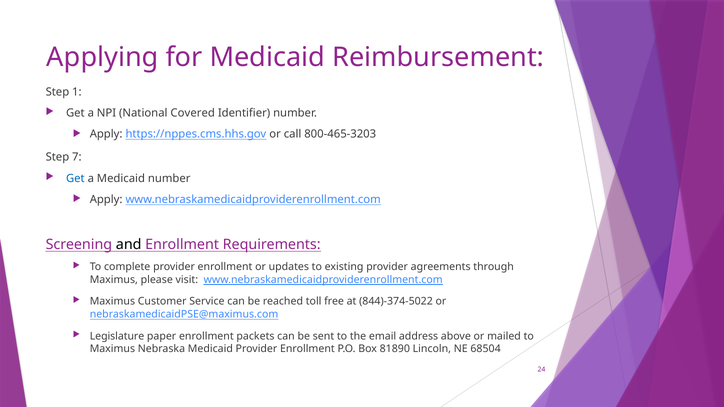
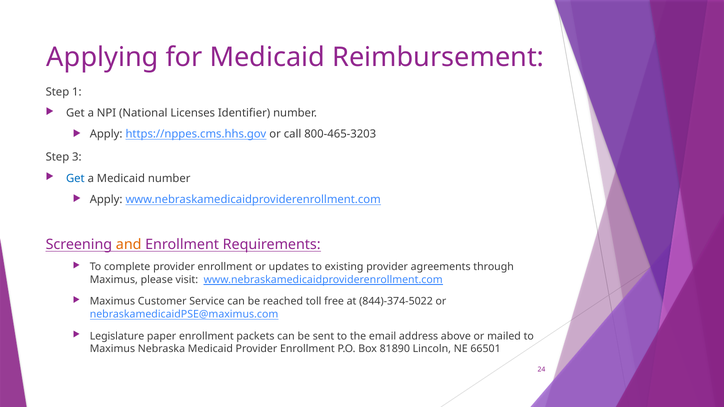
Covered: Covered -> Licenses (193, 113)
7: 7 -> 3 (77, 157)
and colour: black -> orange (129, 245)
68504: 68504 -> 66501 (486, 349)
